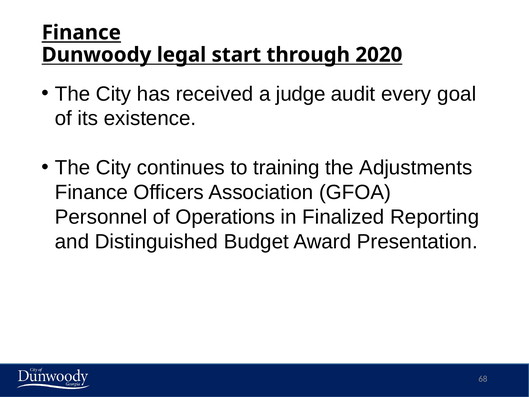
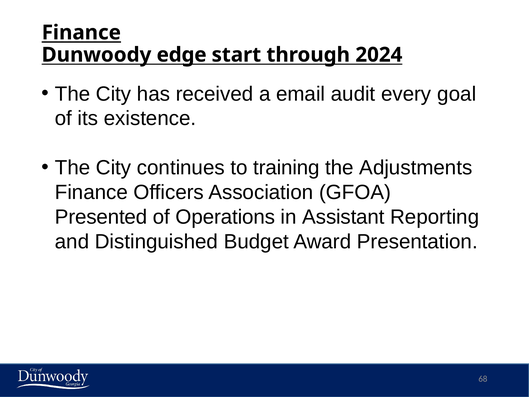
legal: legal -> edge (182, 55)
2020: 2020 -> 2024 (379, 55)
judge: judge -> email (301, 94)
Personnel: Personnel -> Presented (101, 217)
Finalized: Finalized -> Assistant (343, 217)
